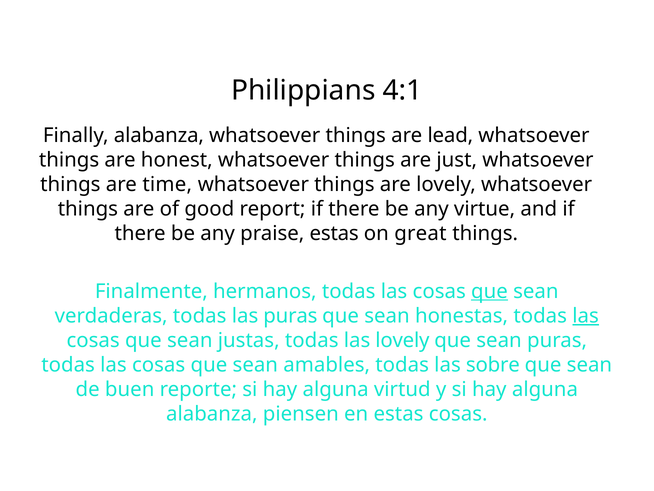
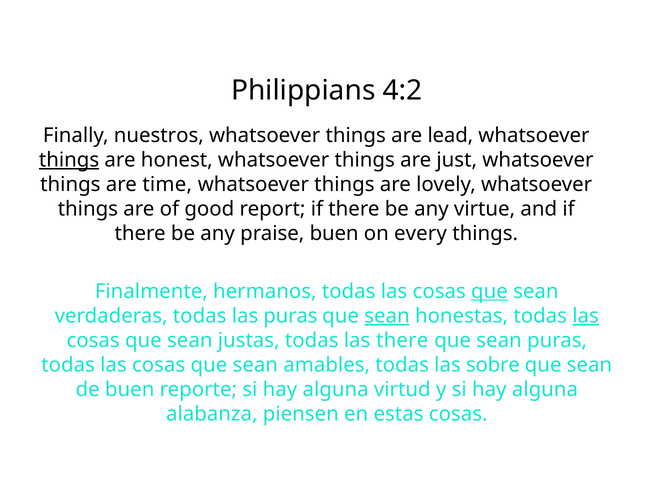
4:1: 4:1 -> 4:2 (403, 90)
Finally alabanza: alabanza -> nuestros (159, 135)
things underline: none -> present (69, 160)
praise estas: estas -> buen (334, 233)
great: great -> every (420, 233)
sean underline: none -> present (387, 316)
las lovely: lovely -> there (402, 340)
